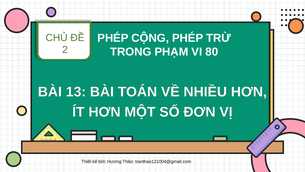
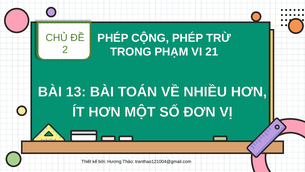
80: 80 -> 21 (212, 52)
